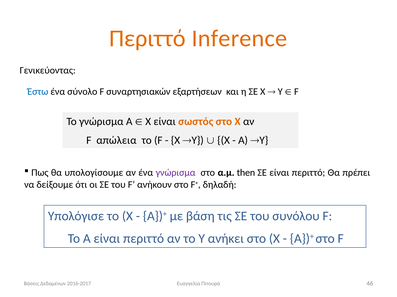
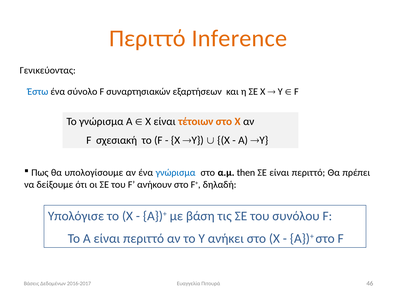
σωστός: σωστός -> τέτοιων (196, 122)
απώλεια: απώλεια -> σχεσιακή (117, 141)
γνώρισμα colour: purple -> blue (176, 173)
